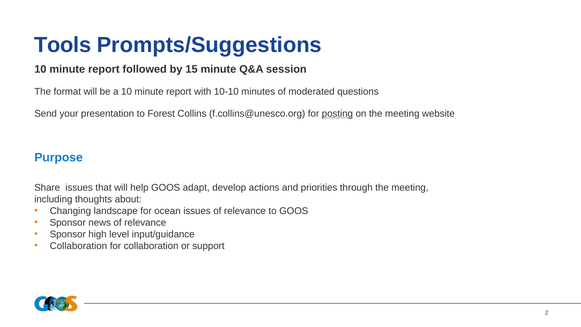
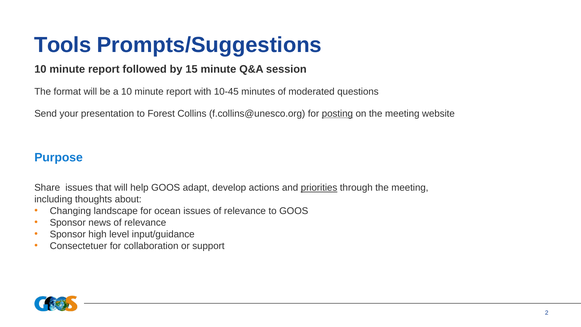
10-10: 10-10 -> 10-45 (226, 92)
priorities underline: none -> present (319, 188)
Collaboration: Collaboration -> Consectetuer (78, 246)
